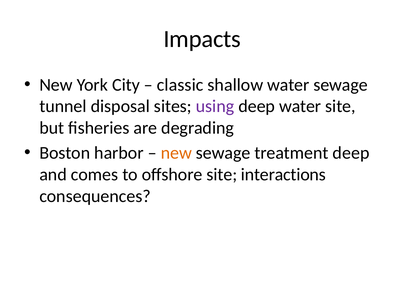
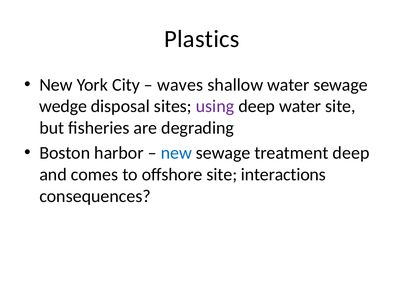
Impacts: Impacts -> Plastics (202, 39)
classic: classic -> waves (180, 85)
tunnel: tunnel -> wedge (63, 106)
new colour: orange -> blue (176, 153)
